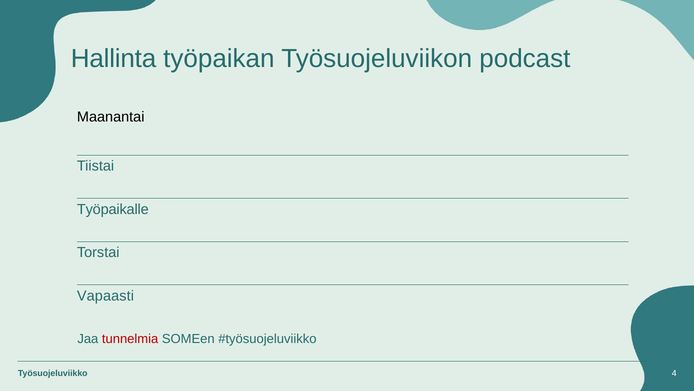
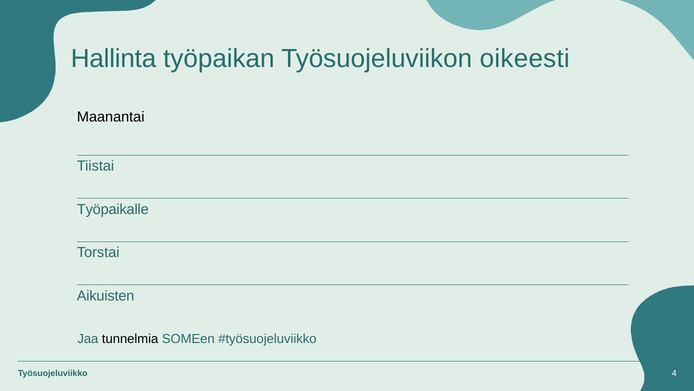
podcast: podcast -> oikeesti (525, 58)
Vapaasti: Vapaasti -> Aikuisten (106, 295)
tunnelmia colour: red -> black (130, 339)
